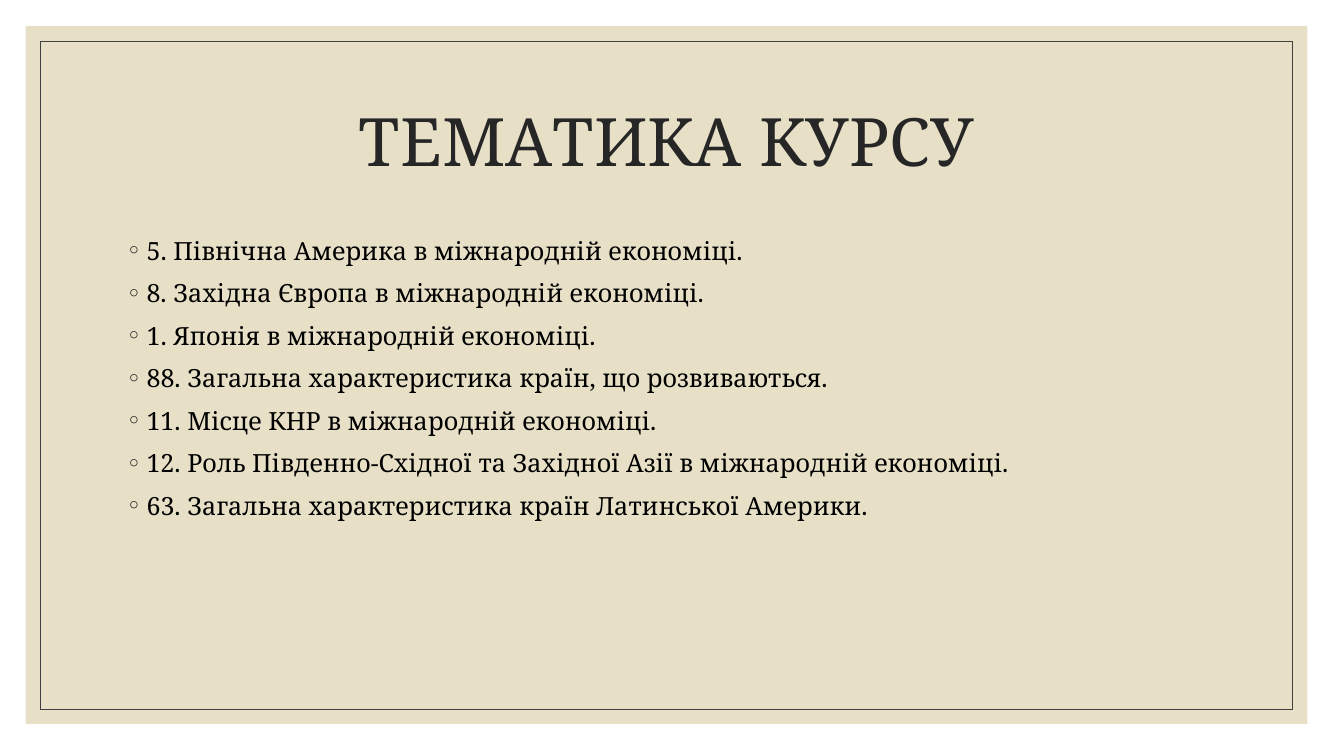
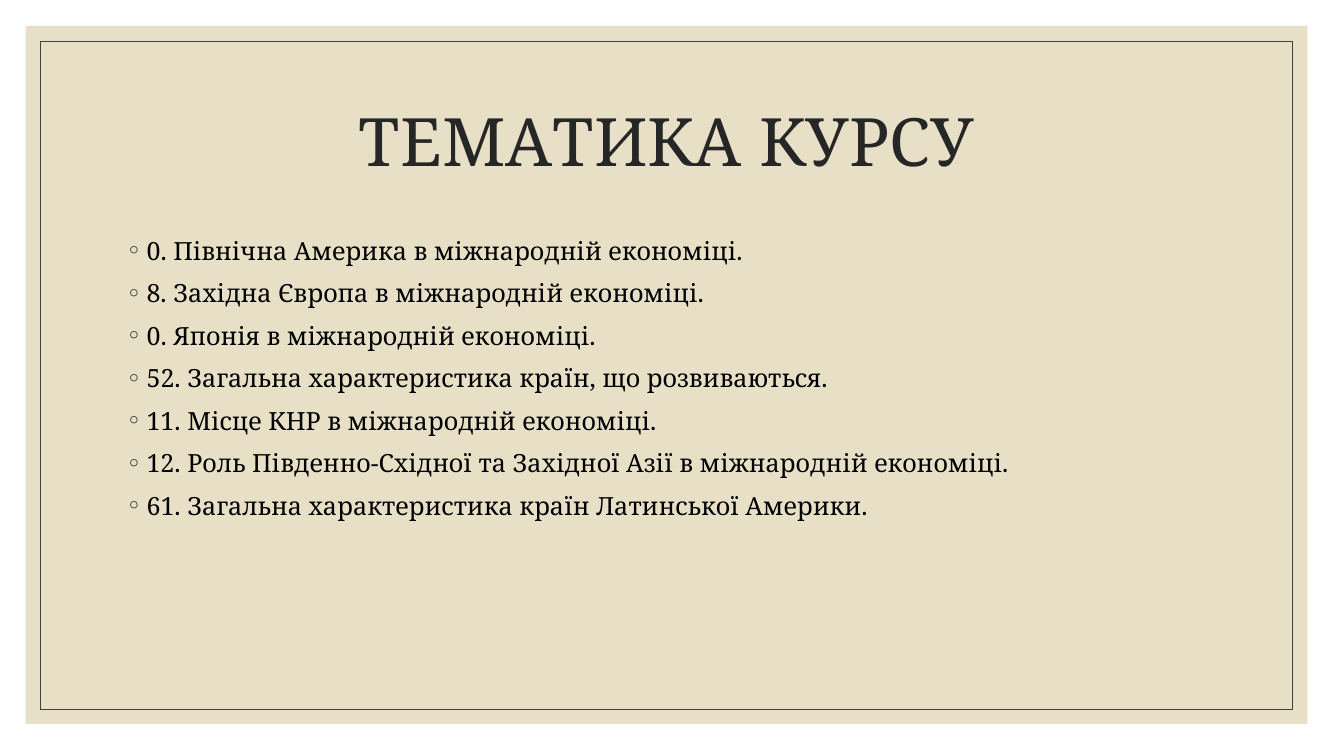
5: 5 -> 0 (157, 252)
1: 1 -> 0 (157, 337)
88: 88 -> 52 (164, 379)
63: 63 -> 61 (164, 507)
